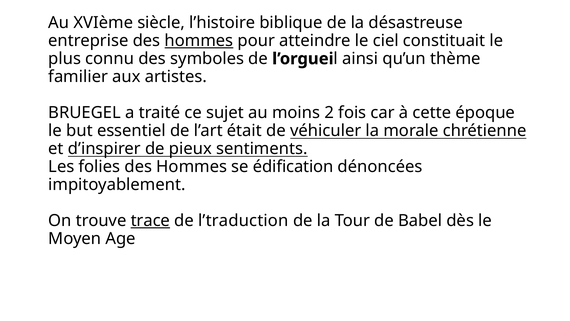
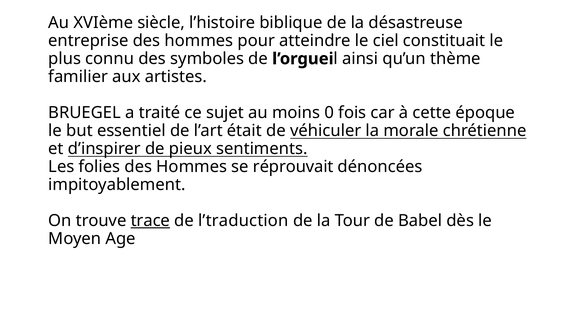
hommes underline: present -> none (199, 41)
2: 2 -> 0 (329, 113)
édification: édification -> réprouvait (293, 166)
